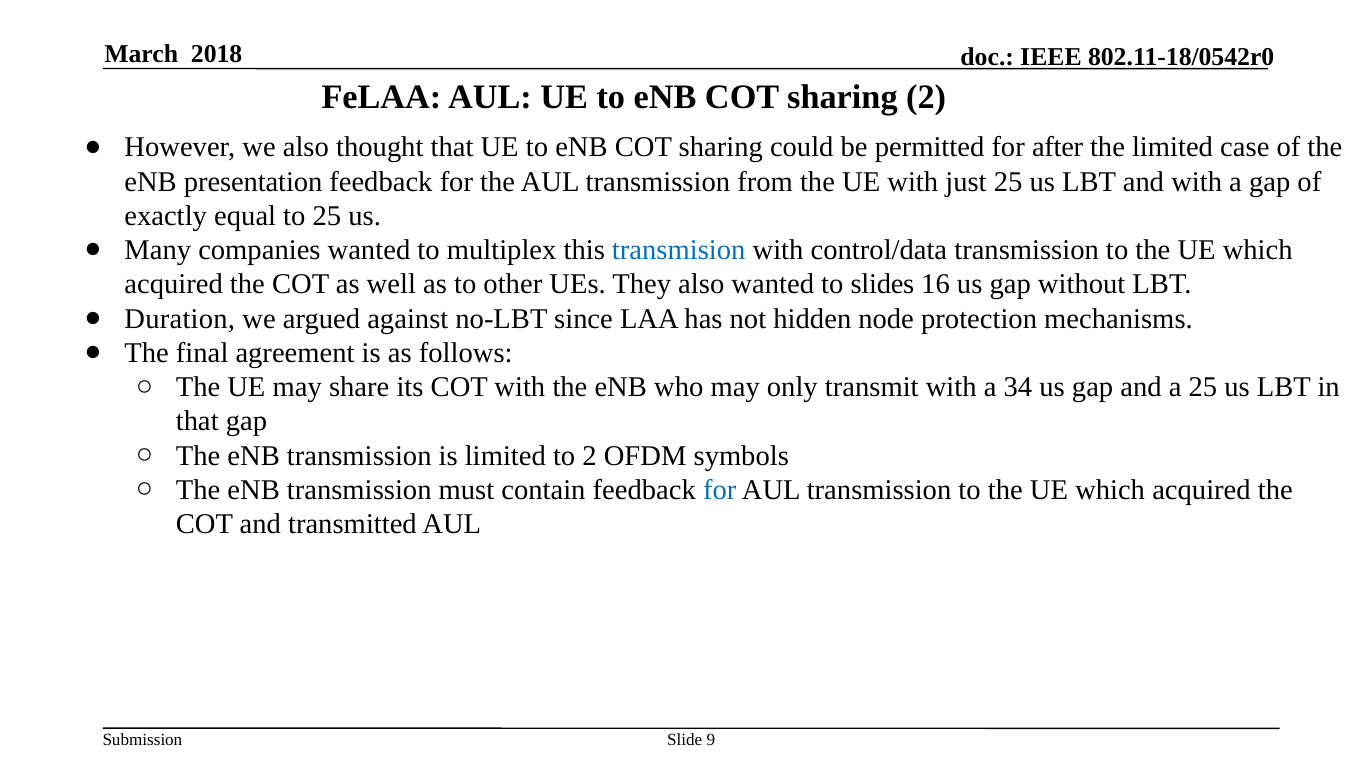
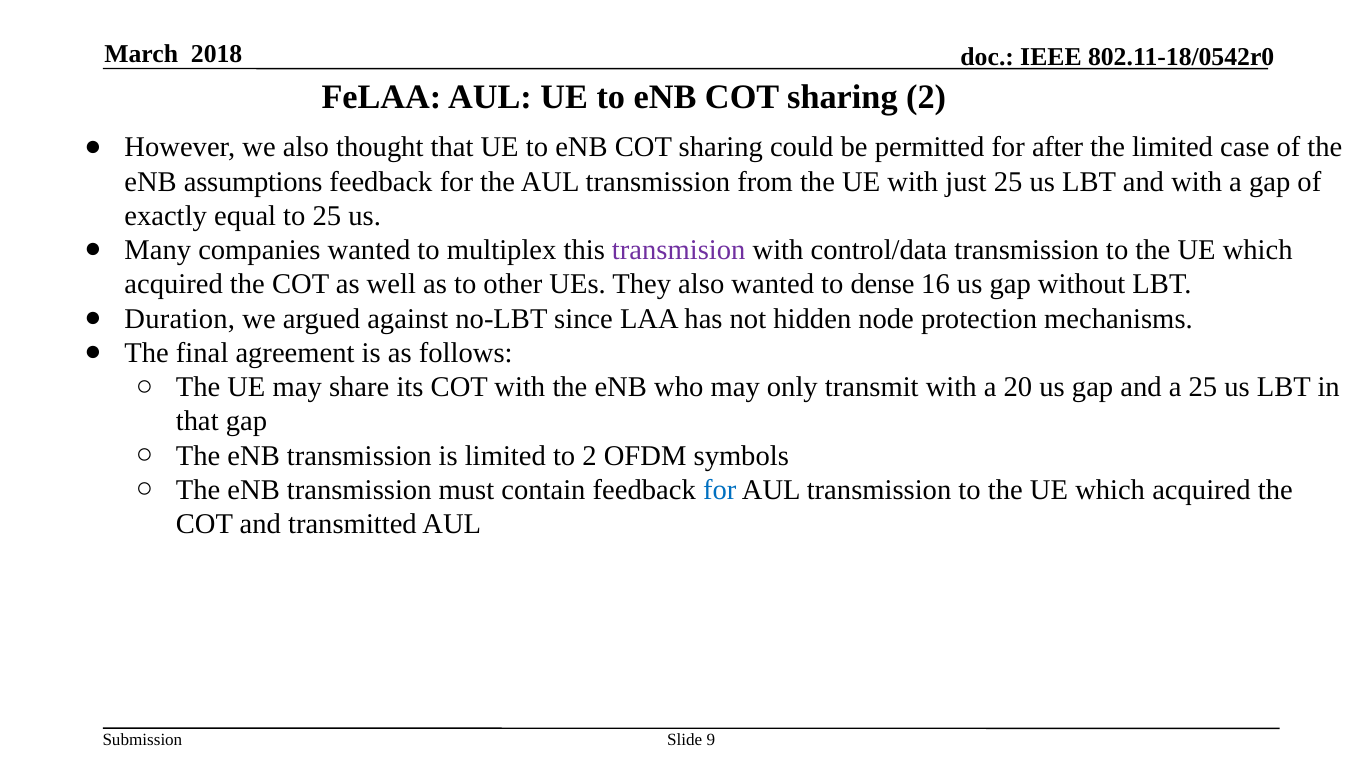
presentation: presentation -> assumptions (253, 182)
transmision colour: blue -> purple (679, 250)
slides: slides -> dense (882, 285)
34: 34 -> 20 (1018, 387)
